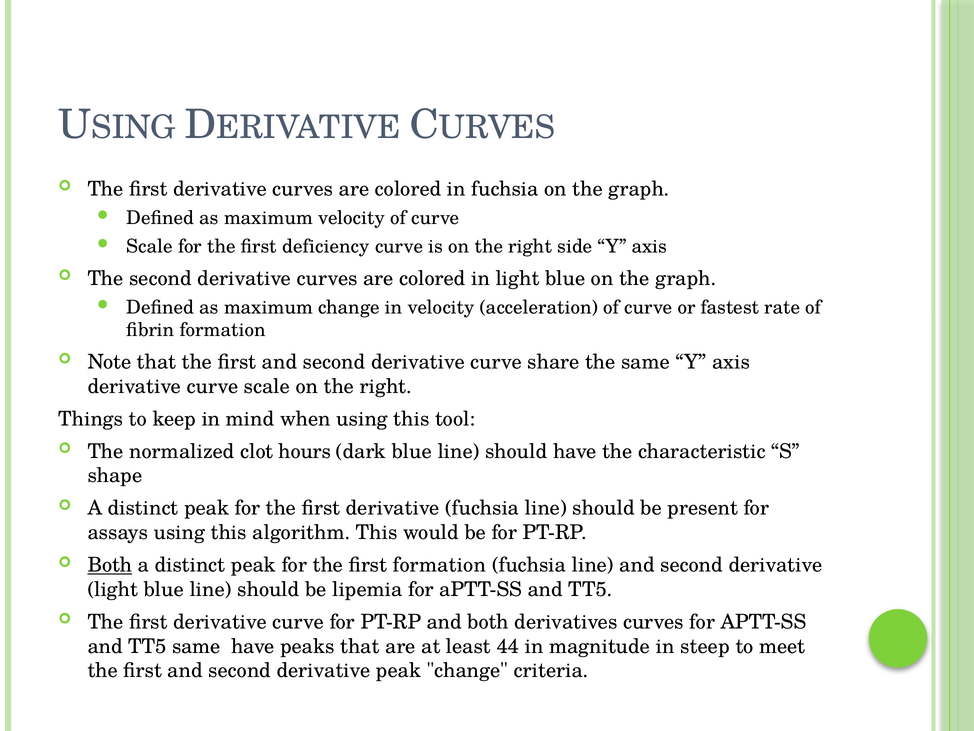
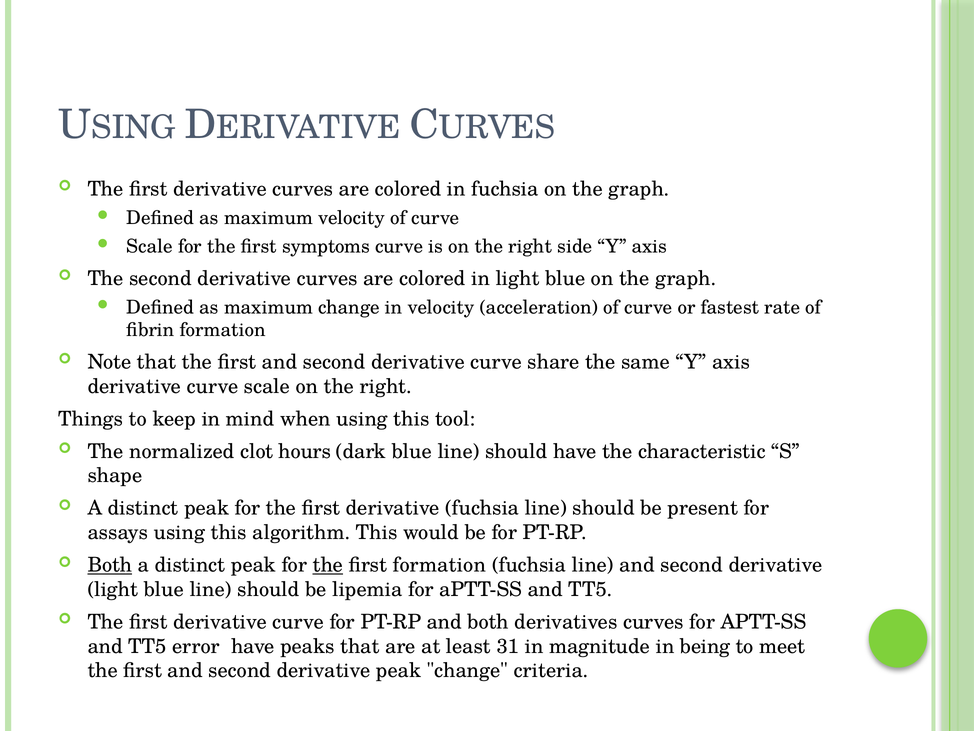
deficiency: deficiency -> symptoms (326, 246)
the underline: none -> present (328, 565)
TT5 same: same -> error (196, 646)
44: 44 -> 31 (508, 646)
steep: steep -> being (705, 646)
